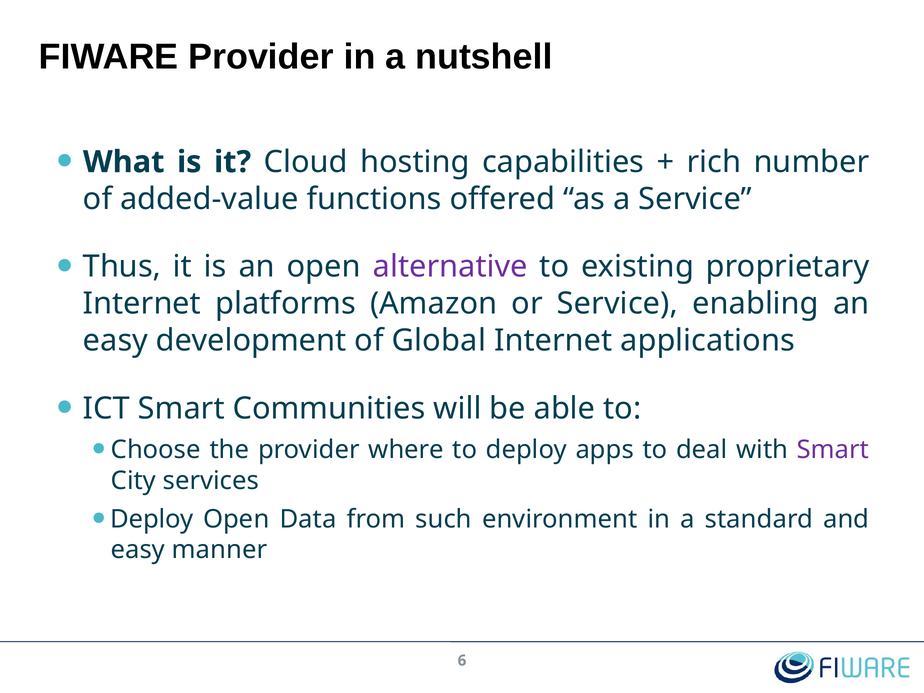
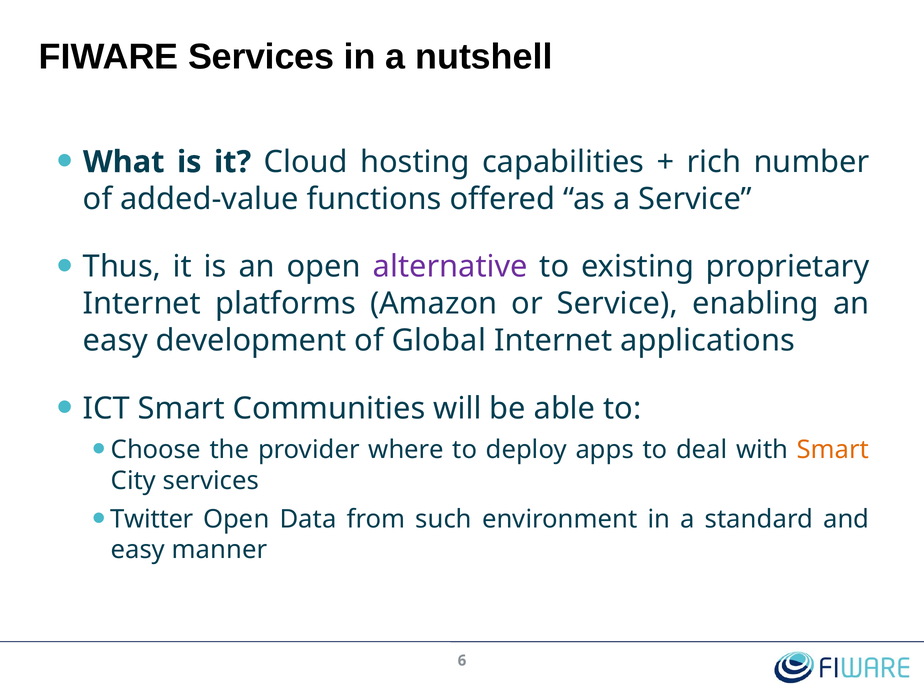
FIWARE Provider: Provider -> Services (261, 57)
Smart colour: purple -> orange (833, 450)
Deploy: Deploy -> Twitter (152, 519)
